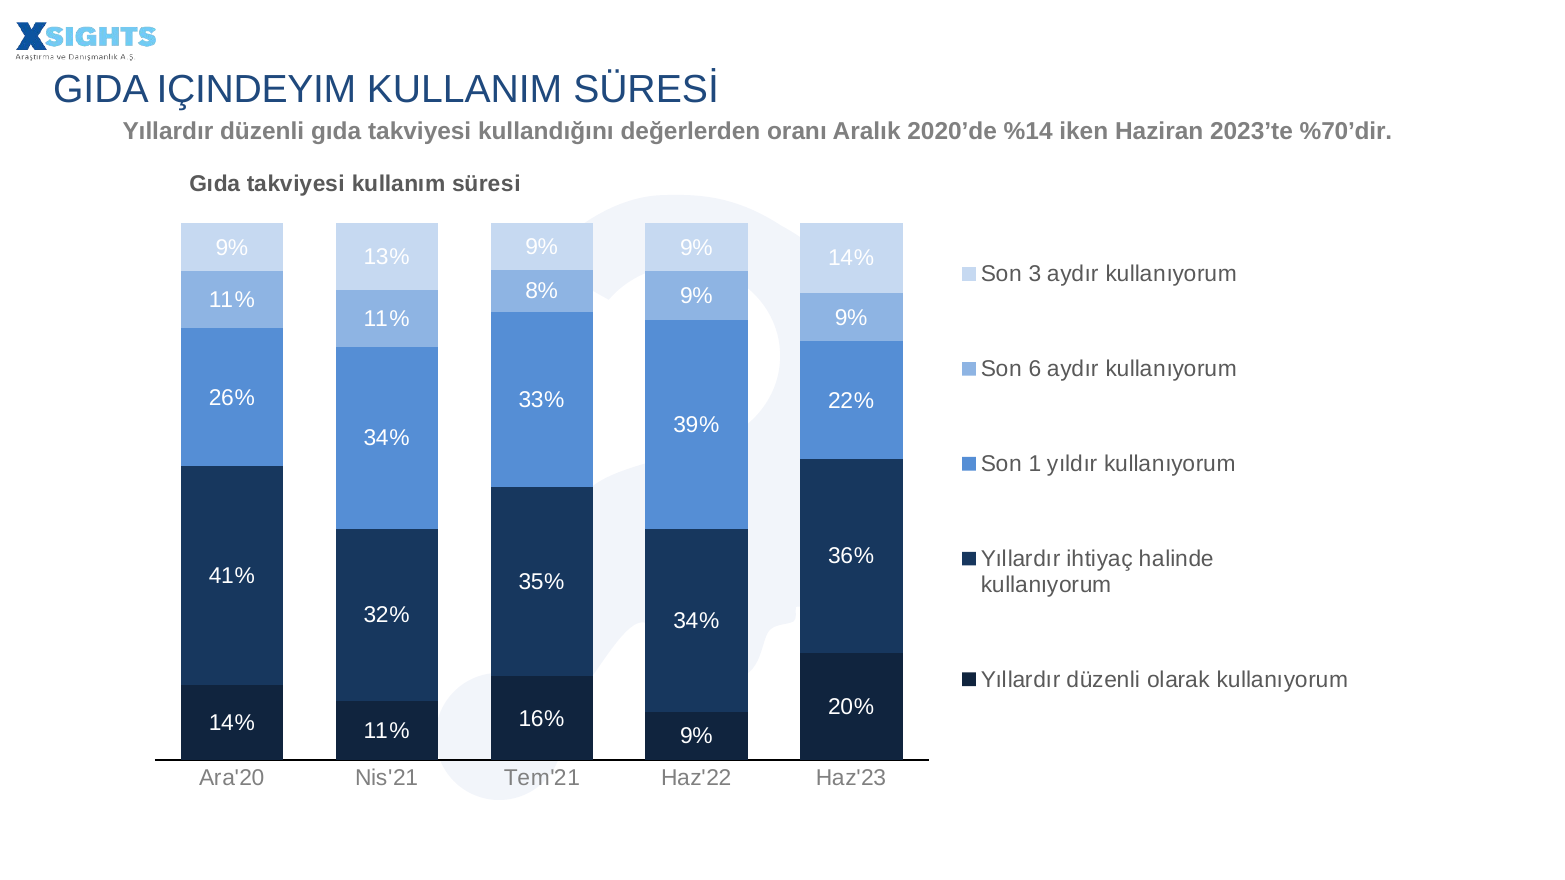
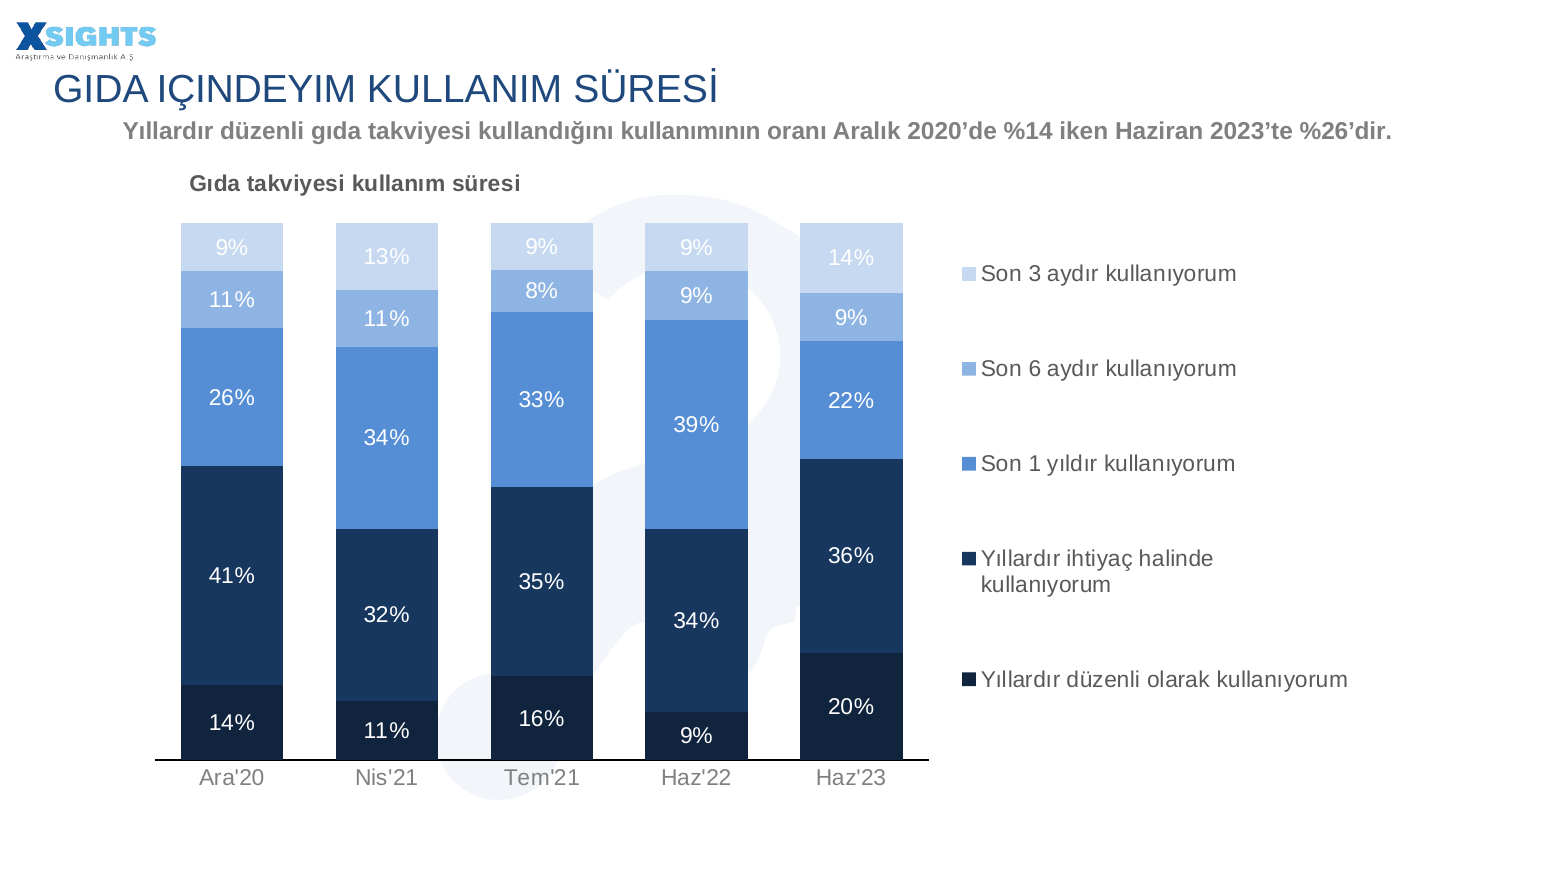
değerlerden: değerlerden -> kullanımının (691, 131)
%70’dir: %70’dir -> %26’dir (1346, 131)
